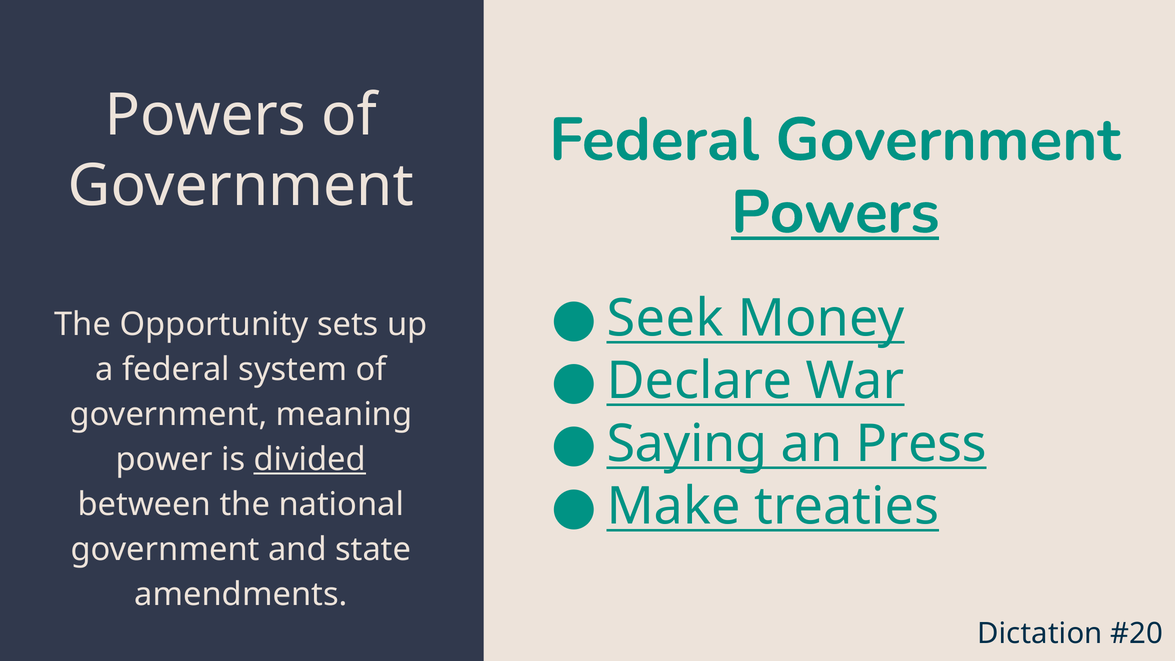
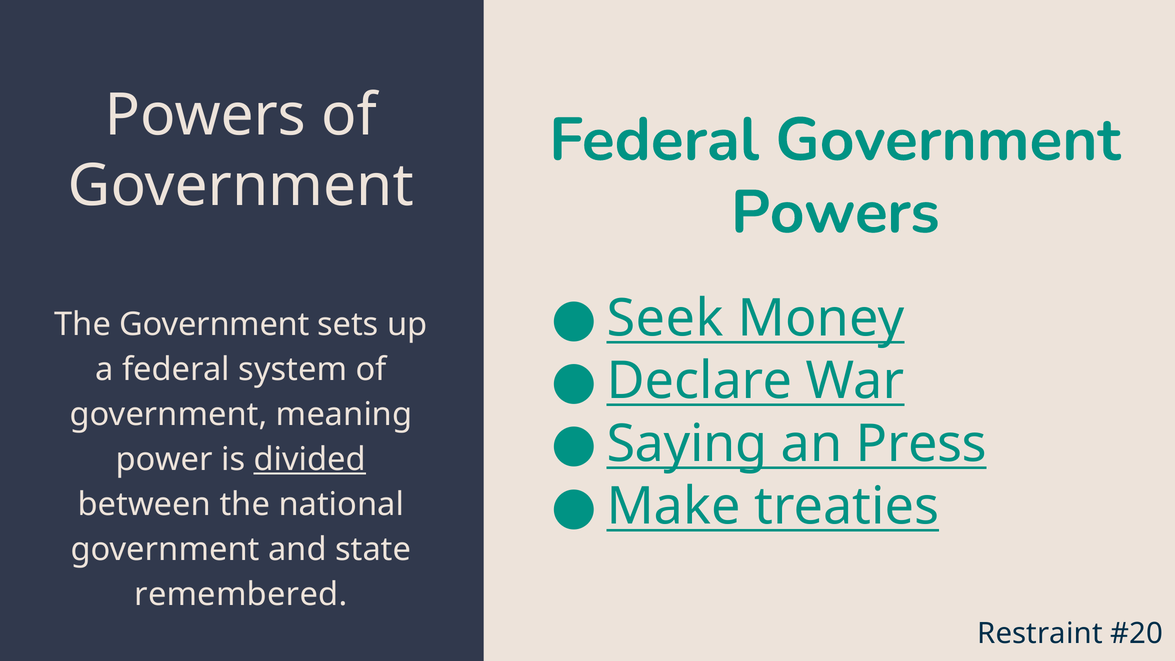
Powers underline: present -> none (835, 212)
The Opportunity: Opportunity -> Government (214, 324)
amendments: amendments -> remembered (241, 595)
Dictation: Dictation -> Restraint (1040, 634)
